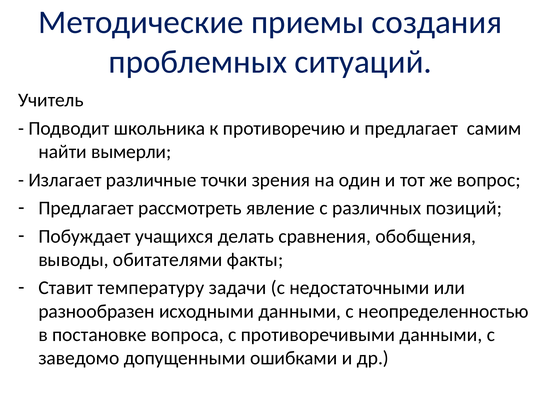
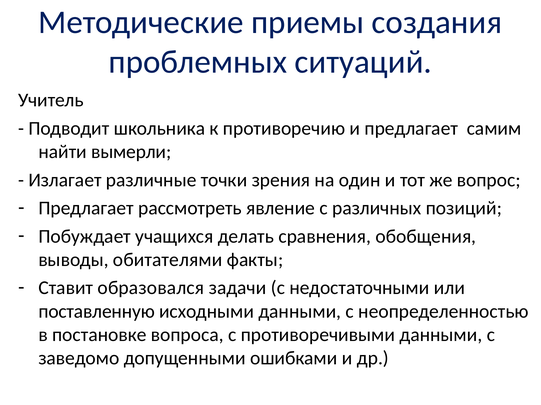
температуру: температуру -> образовался (151, 288)
разнообразен: разнообразен -> поставленную (97, 312)
